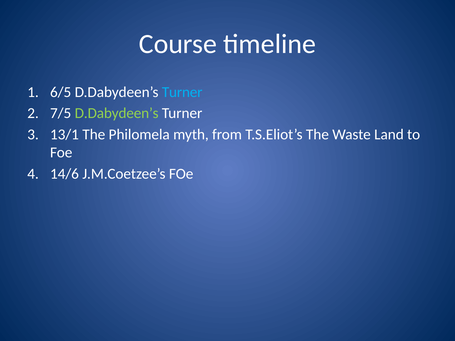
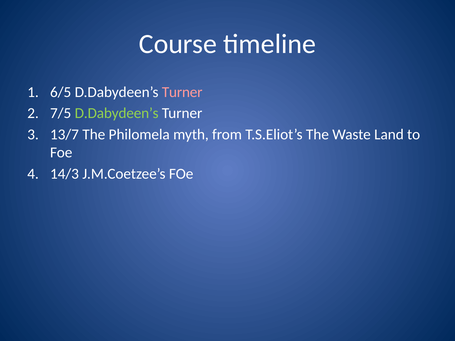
Turner colour: light blue -> pink (182, 92)
13/1: 13/1 -> 13/7 (64, 135)
14/6: 14/6 -> 14/3 (64, 174)
